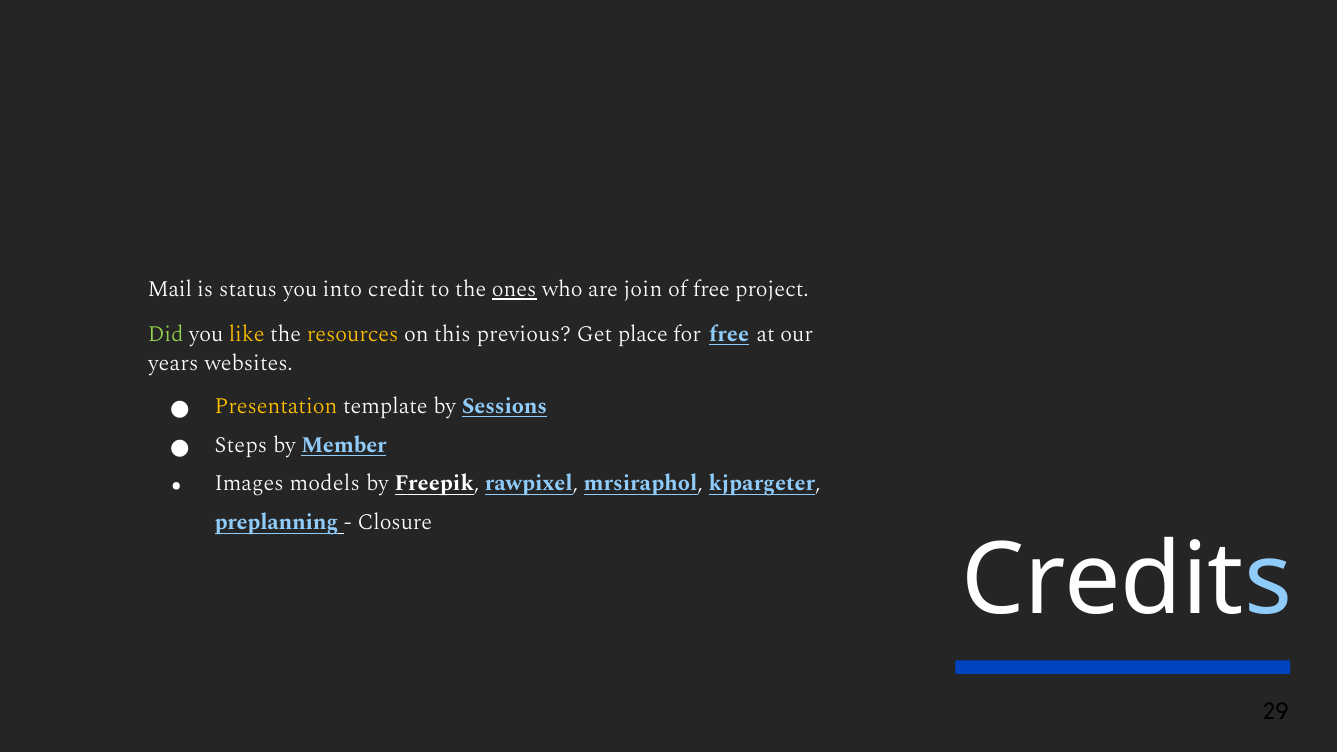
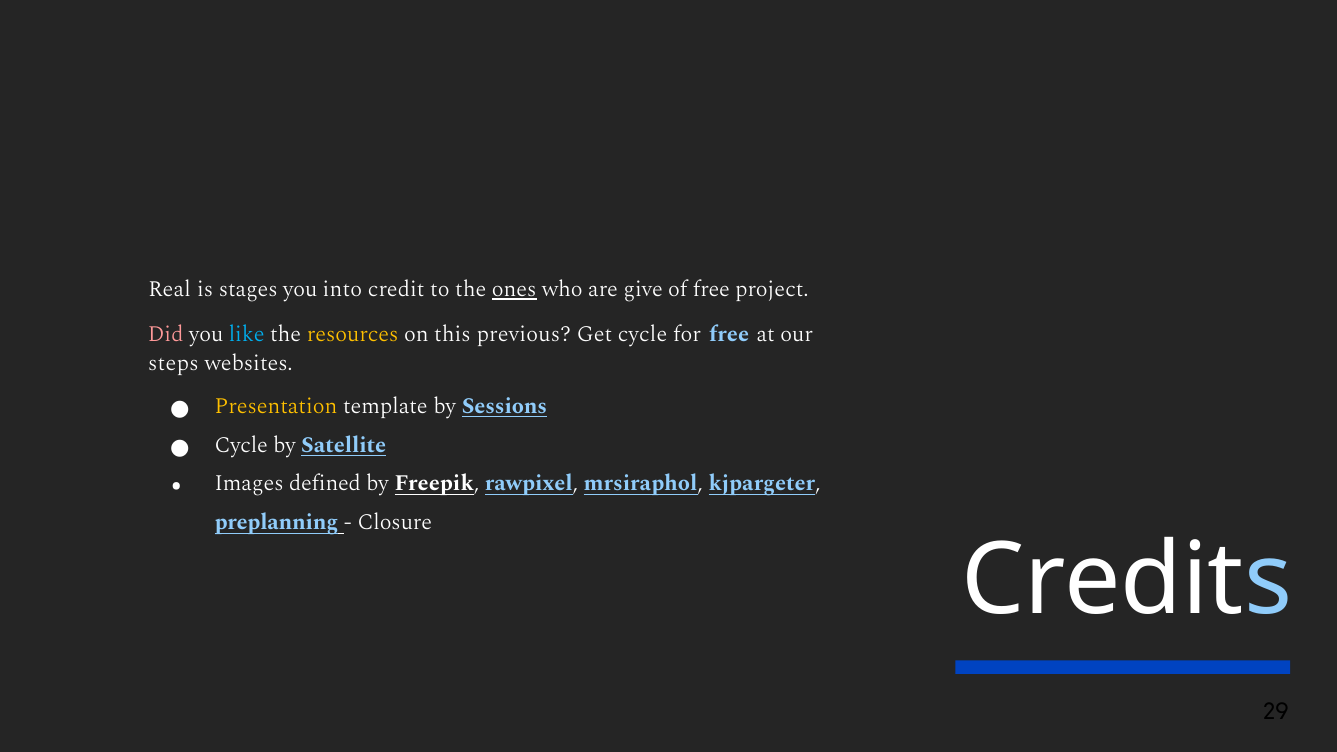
Mail: Mail -> Real (170, 289)
status: status -> stages (248, 289)
join: join -> give (643, 289)
Did colour: light green -> pink (166, 335)
like colour: yellow -> light blue (247, 335)
Get place: place -> cycle (643, 335)
free underline: present -> none (729, 335)
years: years -> steps (173, 363)
Steps: Steps -> Cycle (241, 445)
Member: Member -> Satellite (344, 445)
models: models -> defined (325, 484)
